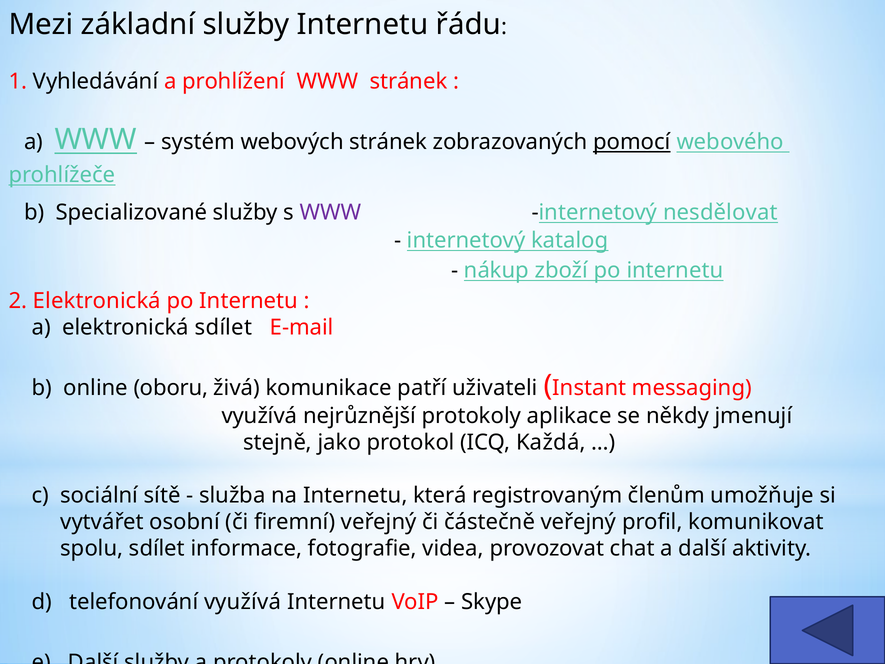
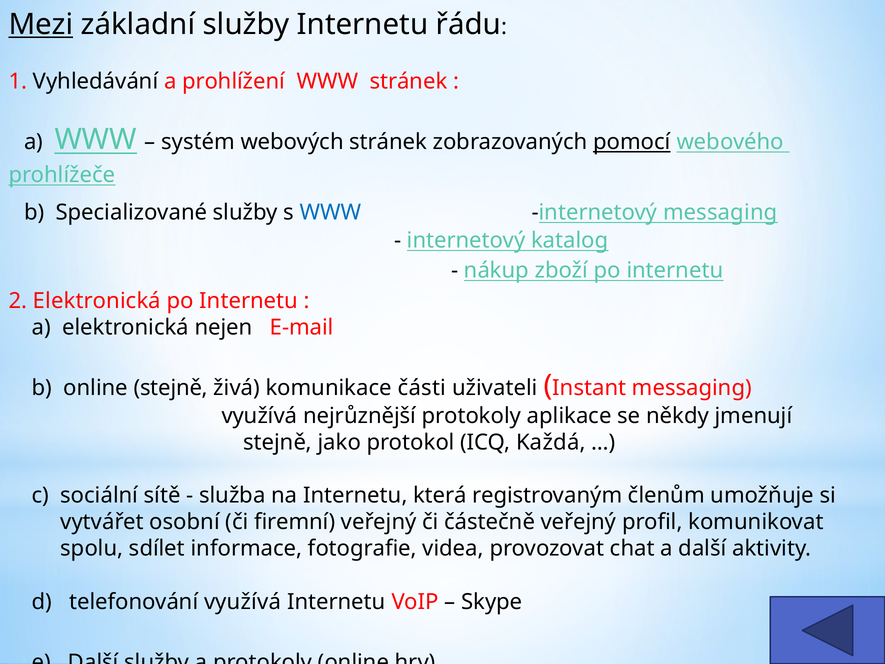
Mezi underline: none -> present (41, 25)
WWW colour: purple -> blue (330, 212)
internetový nesdělovat: nesdělovat -> messaging (720, 212)
elektronická sdílet: sdílet -> nejen (224, 327)
online oboru: oboru -> stejně (171, 388)
patří: patří -> části (422, 388)
